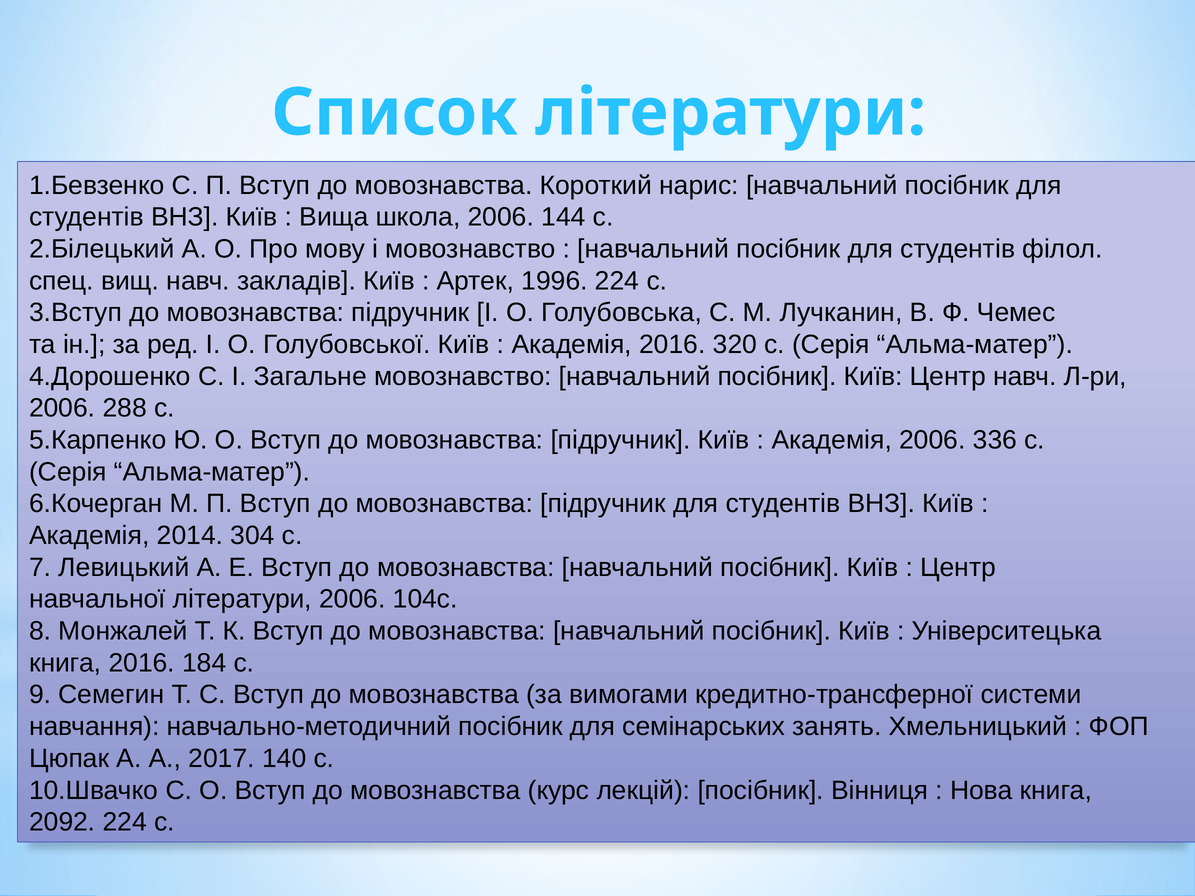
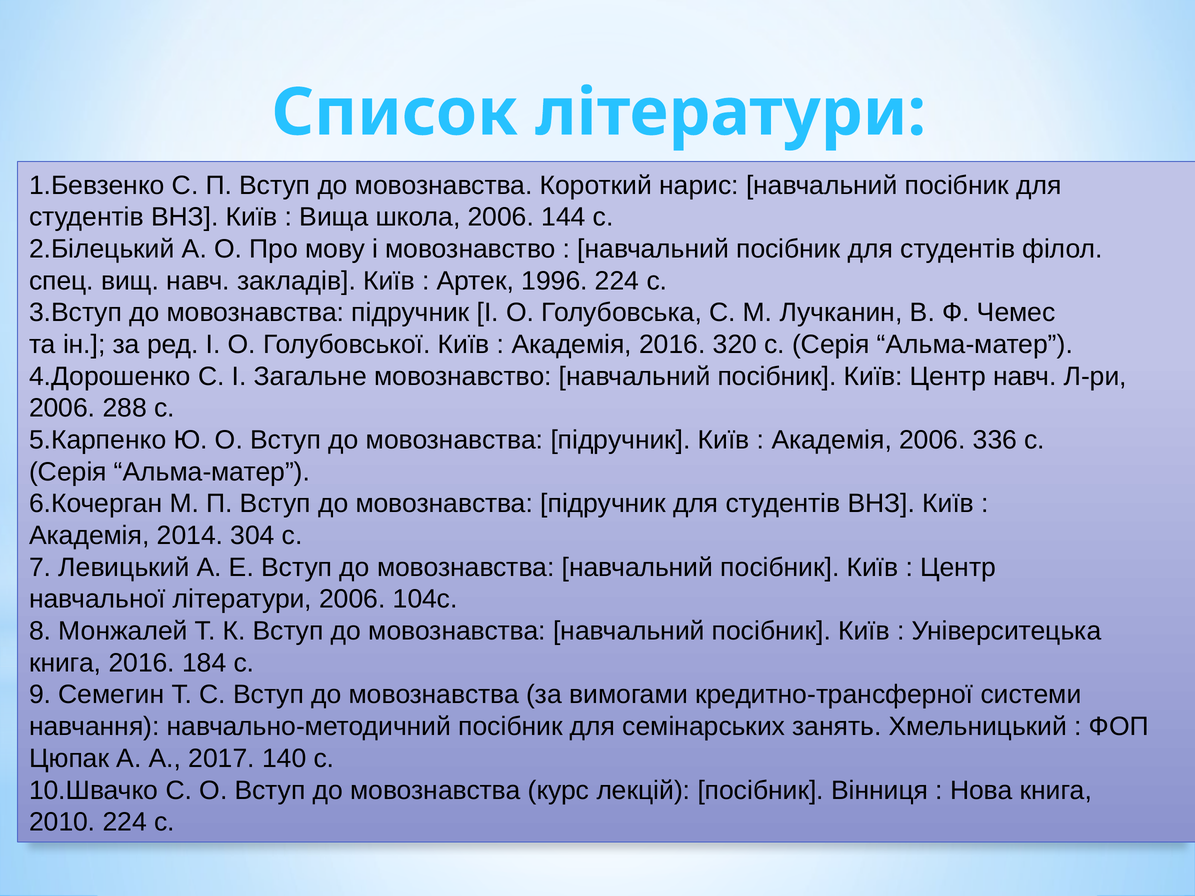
2092: 2092 -> 2010 (62, 822)
